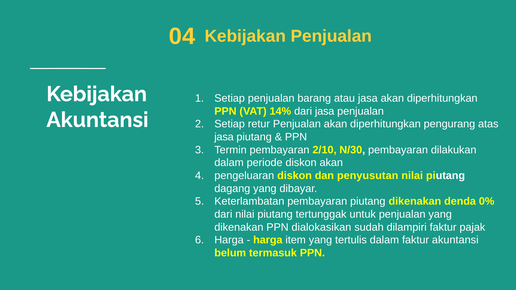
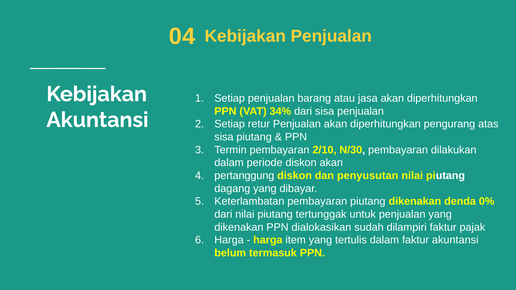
14%: 14% -> 34% (280, 111)
dari jasa: jasa -> sisa (325, 111)
jasa: jasa -> sisa (224, 137)
pengeluaran: pengeluaran -> pertanggung (244, 176)
